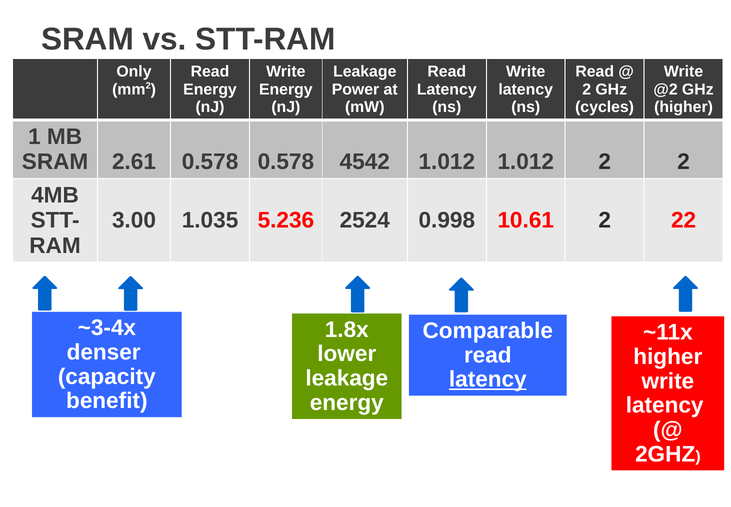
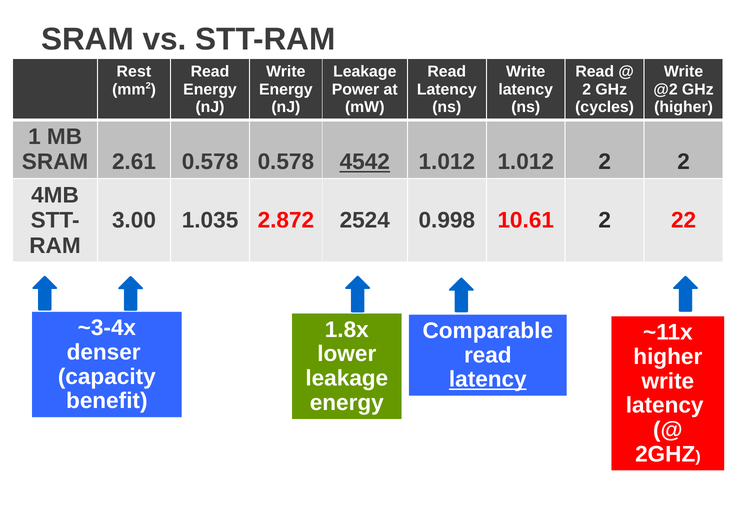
Only: Only -> Rest (134, 72)
4542 underline: none -> present (365, 162)
5.236: 5.236 -> 2.872 (286, 221)
